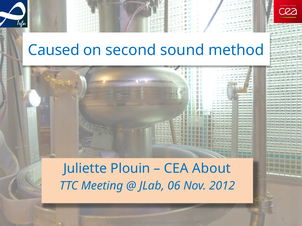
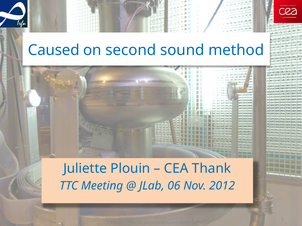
About: About -> Thank (212, 169)
